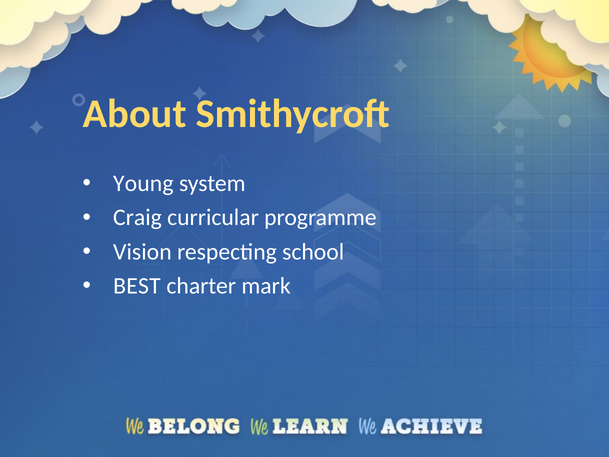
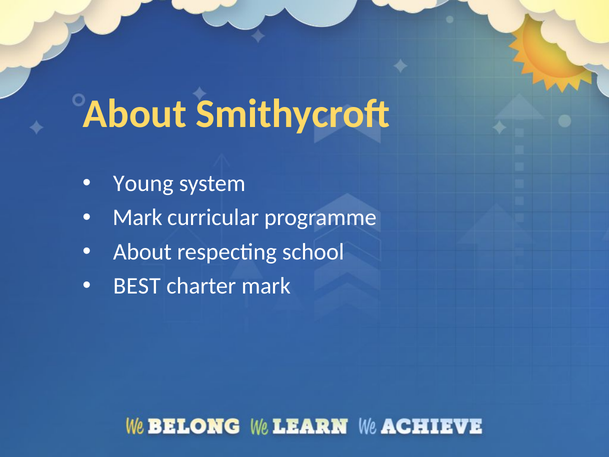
Craig: Craig -> Mark (138, 218)
Vision: Vision -> About (142, 252)
